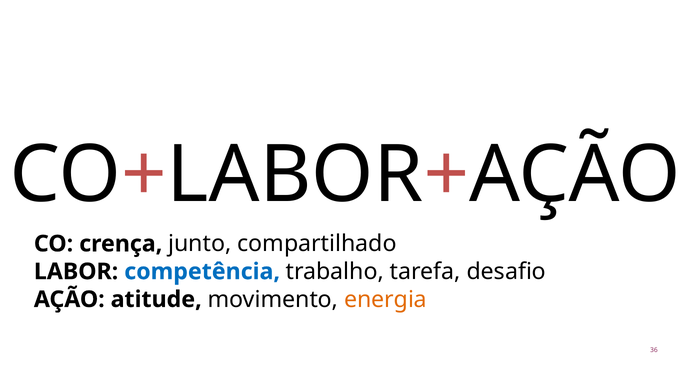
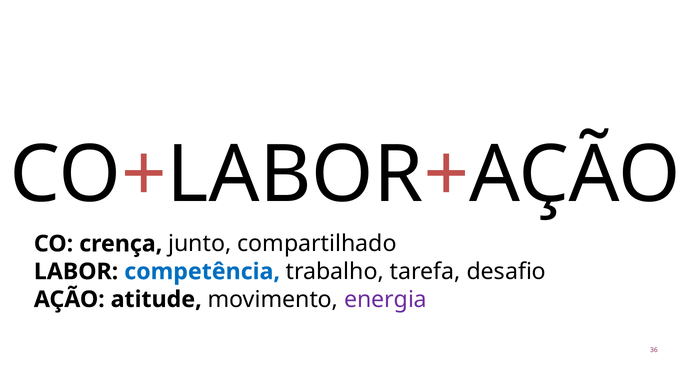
energia colour: orange -> purple (386, 300)
